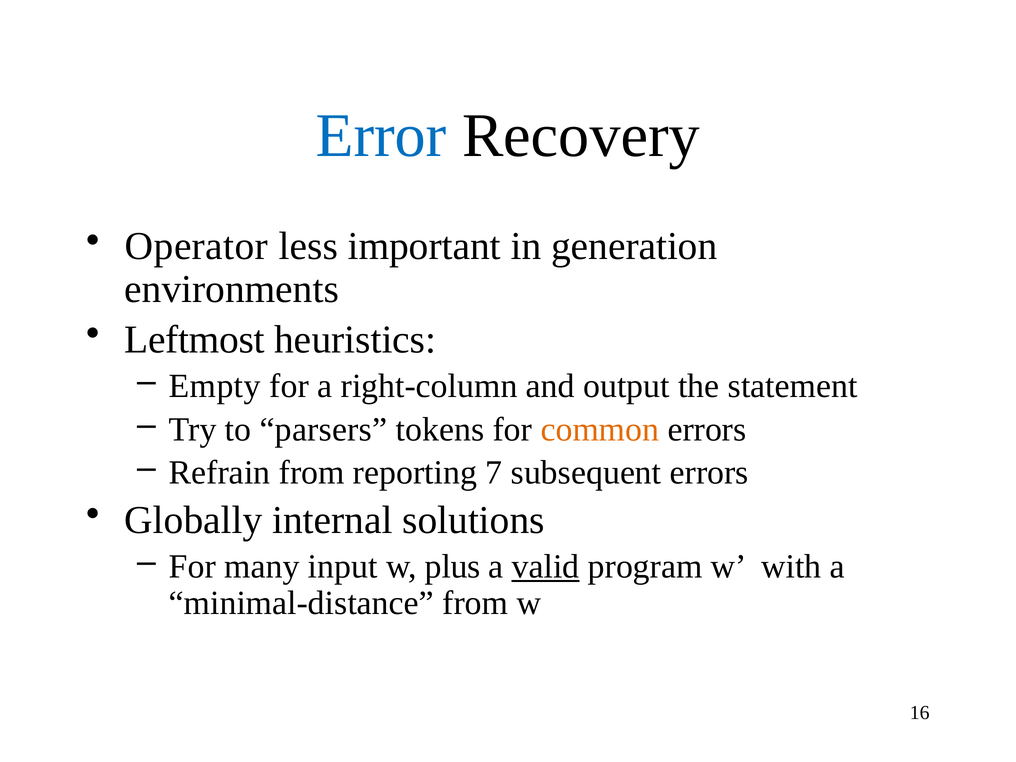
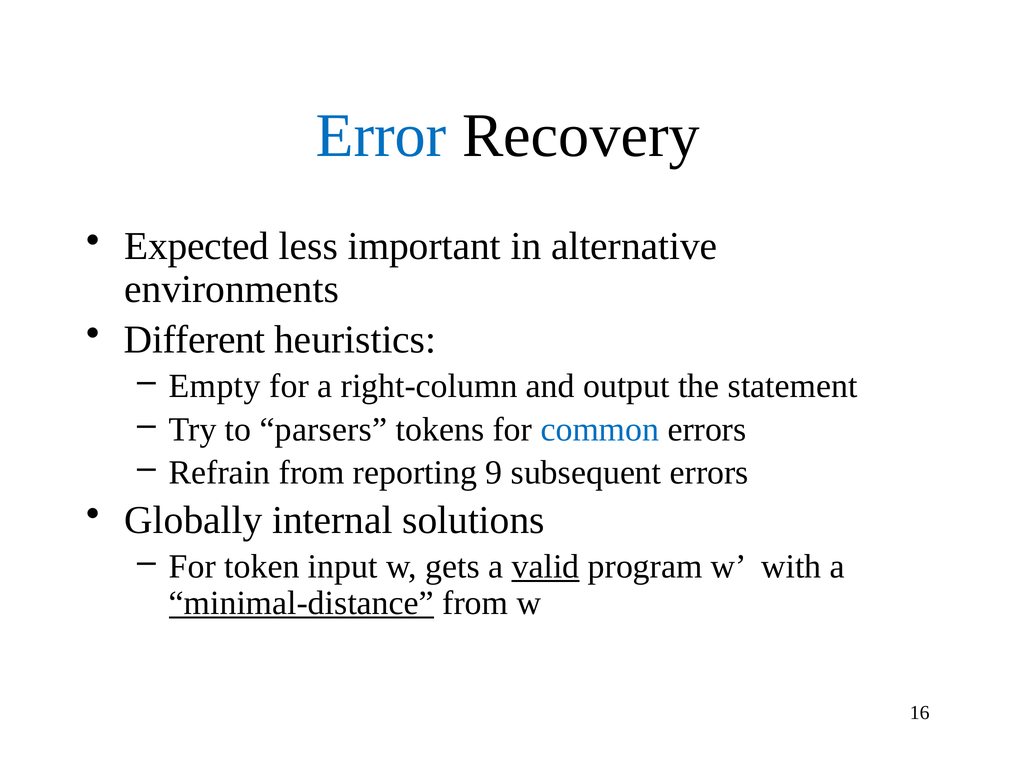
Operator: Operator -> Expected (197, 246)
generation: generation -> alternative (634, 246)
Leftmost: Leftmost -> Different (195, 340)
common colour: orange -> blue (600, 429)
7: 7 -> 9 (494, 473)
many: many -> token (262, 567)
plus: plus -> gets (453, 567)
minimal-distance underline: none -> present (301, 603)
